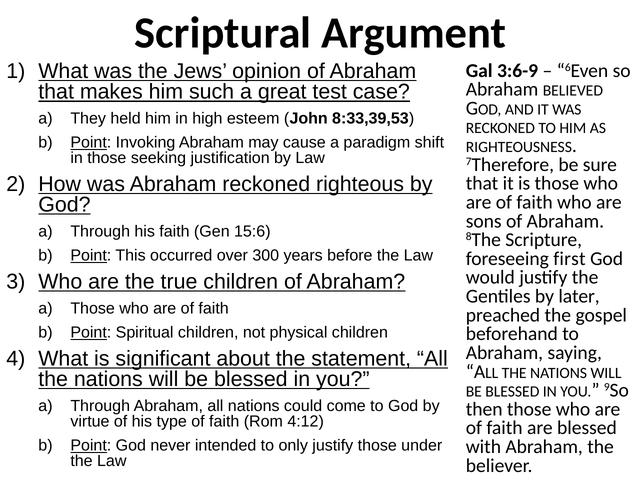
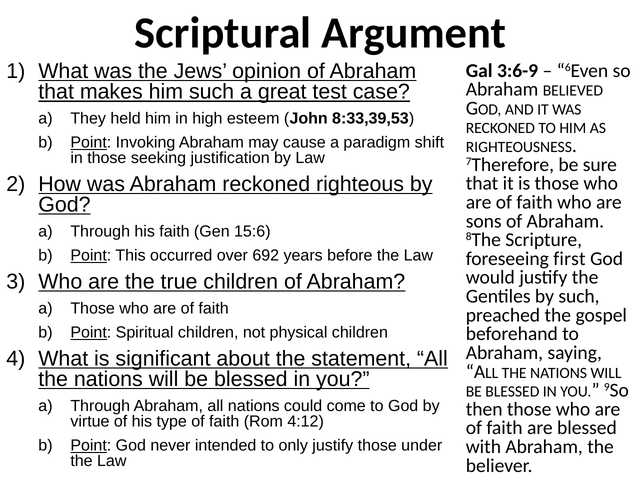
300: 300 -> 692 (266, 255)
by later: later -> such (579, 296)
